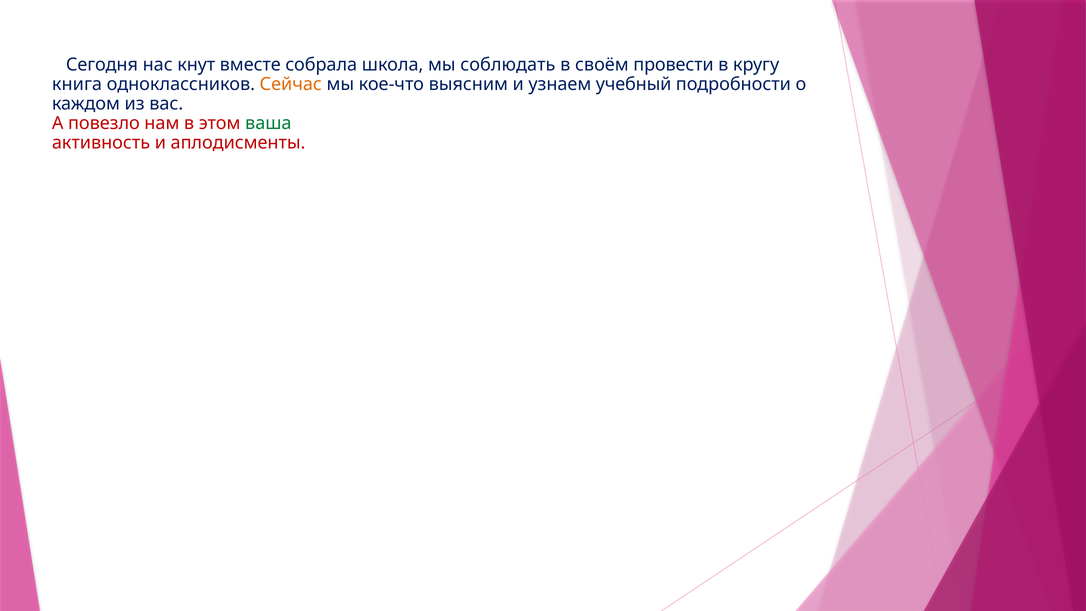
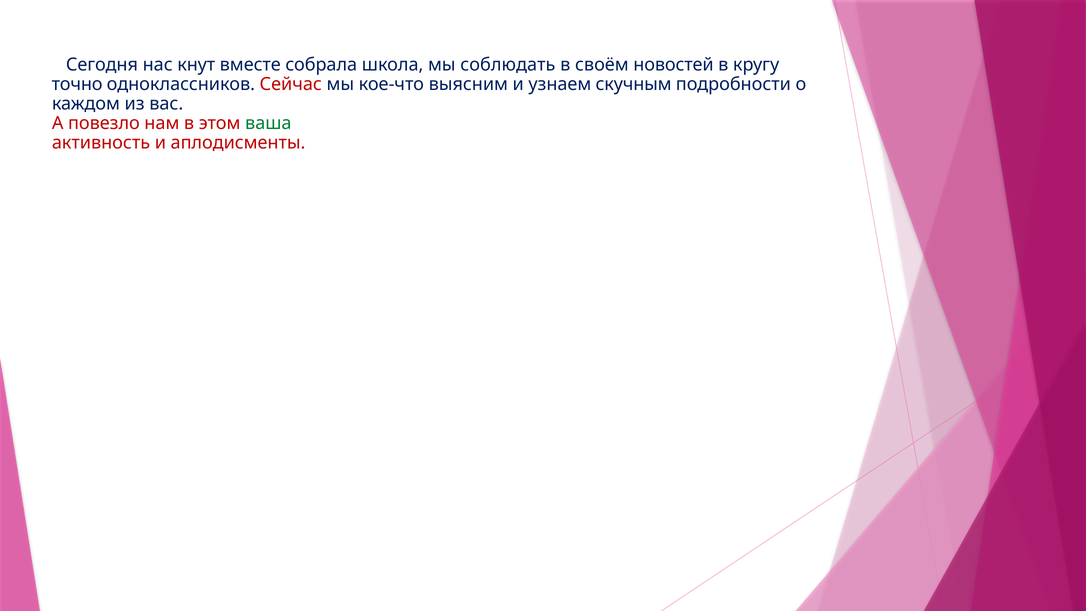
провести: провести -> новостей (673, 65)
книга: книга -> точно (77, 84)
Сейчас colour: orange -> red (291, 84)
учебный: учебный -> скучным (634, 84)
